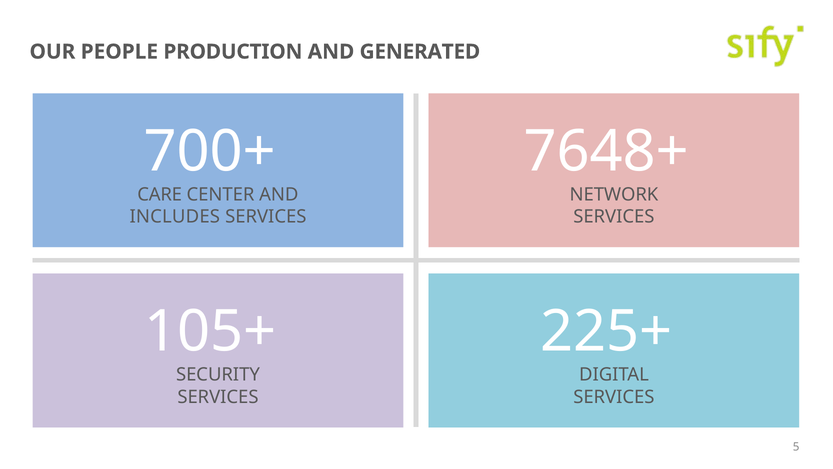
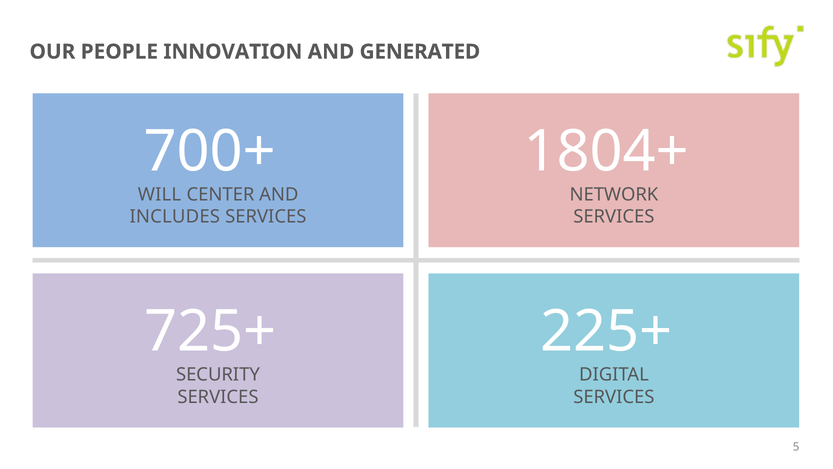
PRODUCTION: PRODUCTION -> INNOVATION (233, 52)
7648+: 7648+ -> 1804+ (606, 151)
CARE: CARE -> WILL (159, 194)
105+: 105+ -> 725+ (210, 331)
